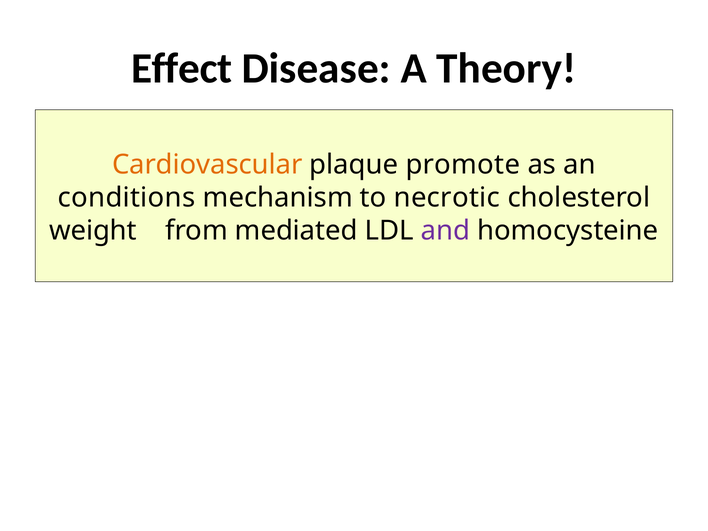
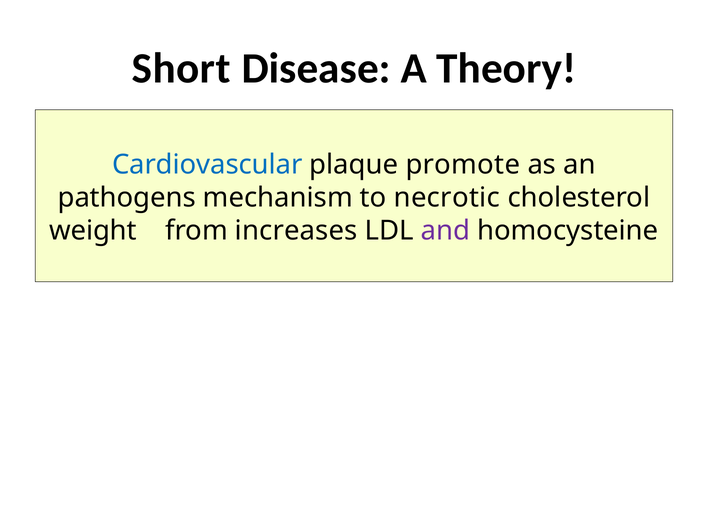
Effect: Effect -> Short (181, 69)
Cardiovascular colour: orange -> blue (207, 165)
conditions: conditions -> pathogens (127, 198)
mediated: mediated -> increases (296, 231)
